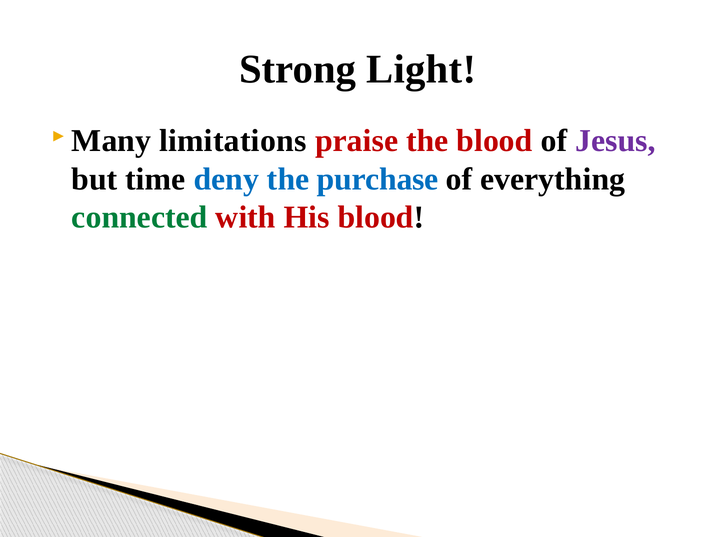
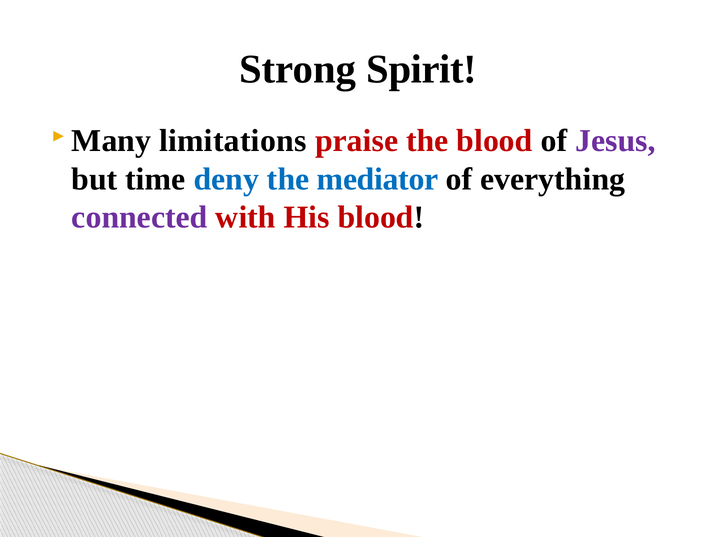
Light: Light -> Spirit (422, 69)
purchase: purchase -> mediator (378, 179)
connected colour: green -> purple (140, 217)
